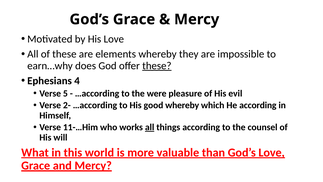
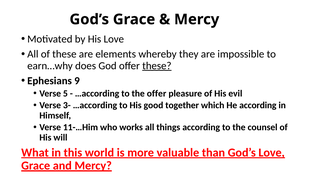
4: 4 -> 9 (77, 81)
the were: were -> offer (157, 93)
2-: 2- -> 3- (67, 105)
good whereby: whereby -> together (182, 105)
all underline: present -> none (150, 127)
